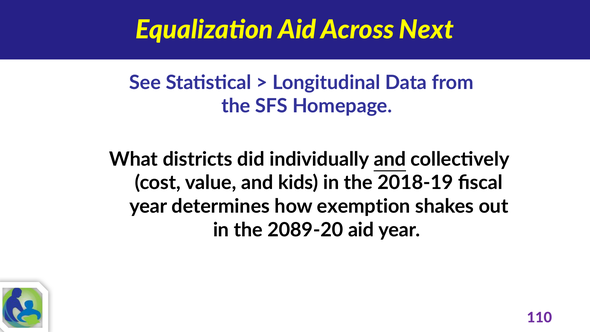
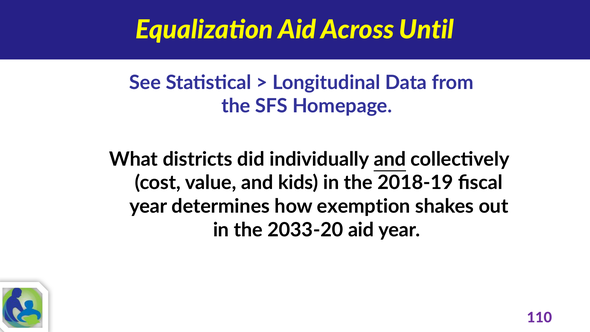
Next: Next -> Until (426, 30)
2089-20: 2089-20 -> 2033-20 (305, 230)
